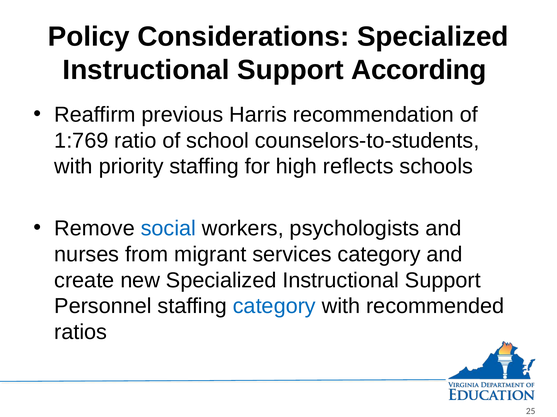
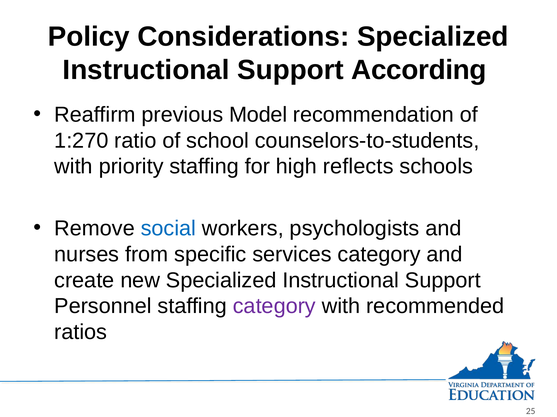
Harris: Harris -> Model (258, 115)
1:769: 1:769 -> 1:270 (81, 141)
migrant: migrant -> specific (210, 255)
category colour: blue -> purple (274, 307)
